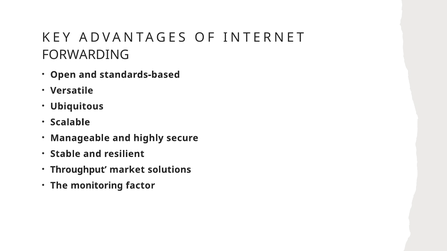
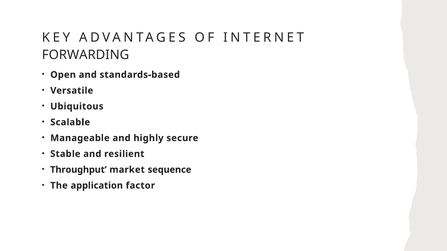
solutions: solutions -> sequence (169, 170)
monitoring: monitoring -> application (97, 186)
